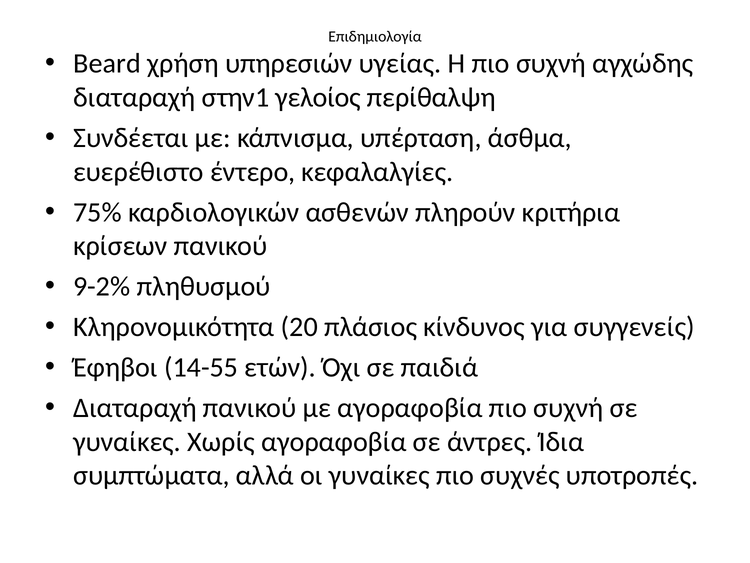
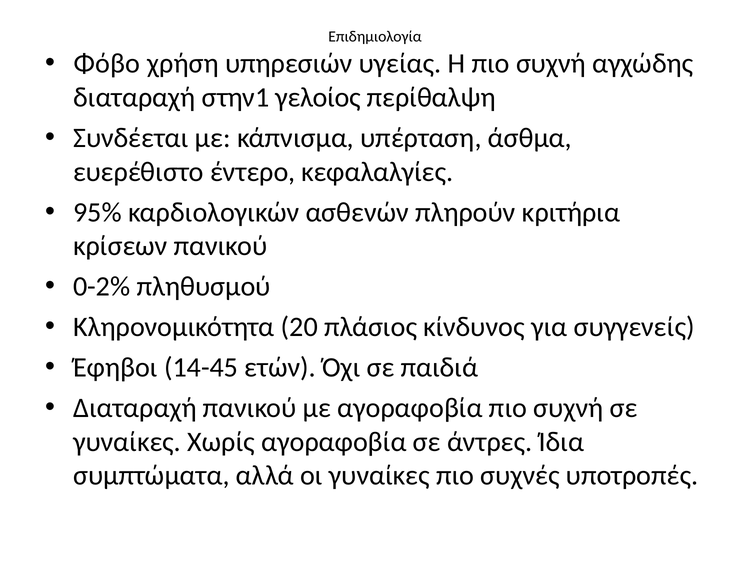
Beard: Beard -> Φόβο (107, 64)
75%: 75% -> 95% (97, 212)
9-2%: 9-2% -> 0-2% (102, 286)
14-55: 14-55 -> 14-45 (201, 367)
